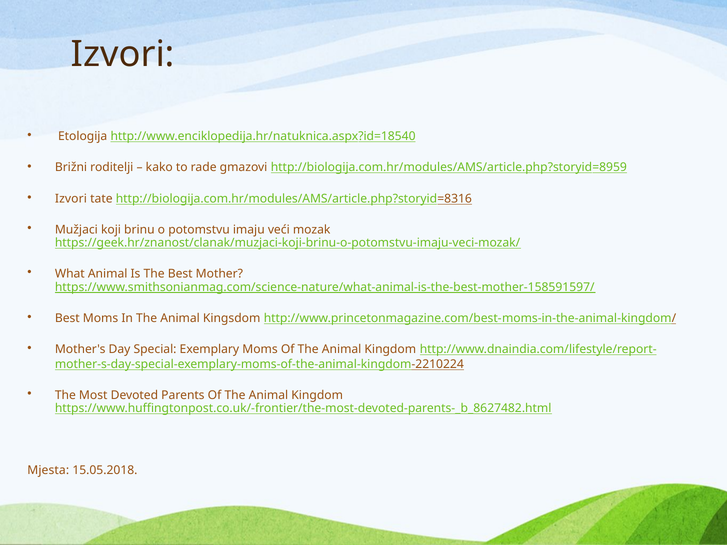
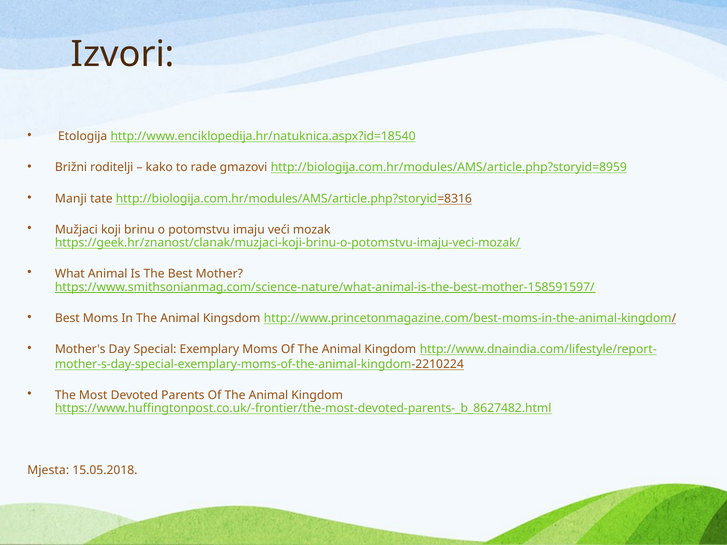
Izvori: Izvori -> Manji (71, 199)
